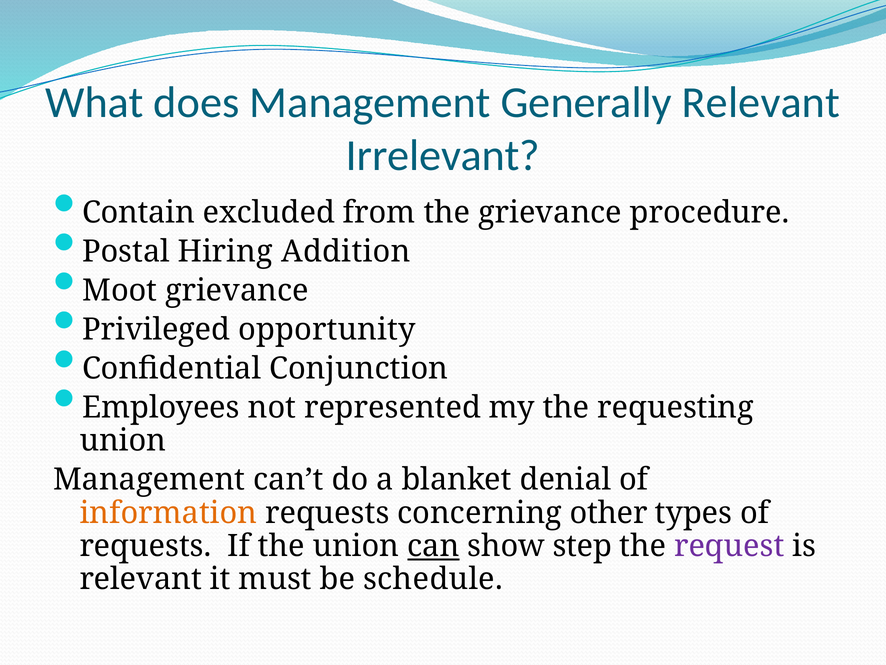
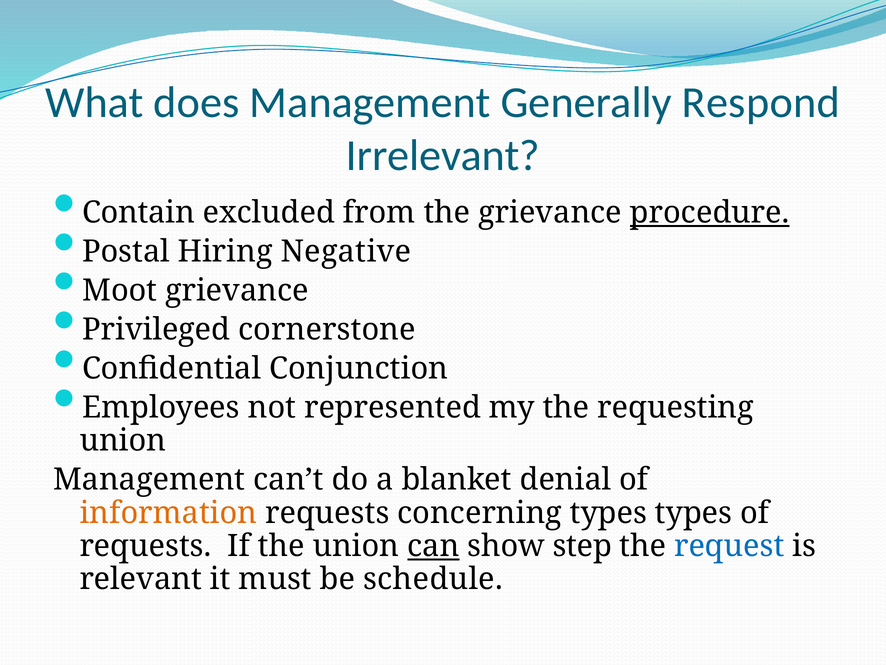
Generally Relevant: Relevant -> Respond (761, 102)
procedure underline: none -> present (710, 212)
Addition: Addition -> Negative (346, 251)
opportunity: opportunity -> cornerstone (327, 329)
concerning other: other -> types (609, 512)
request colour: purple -> blue (729, 546)
